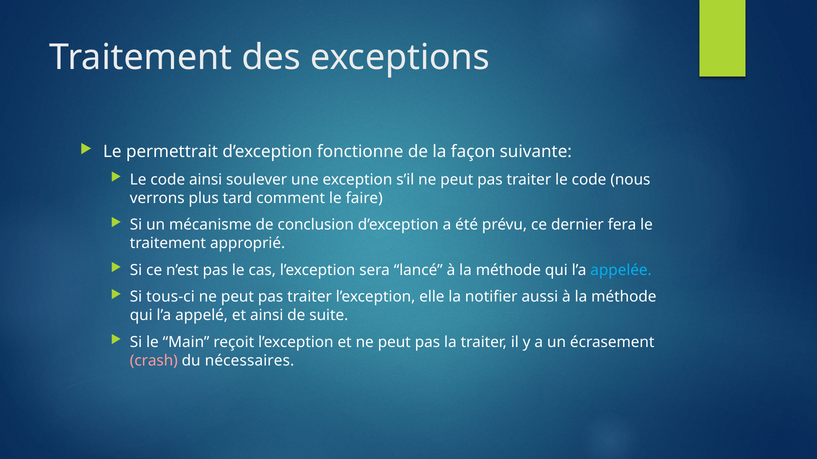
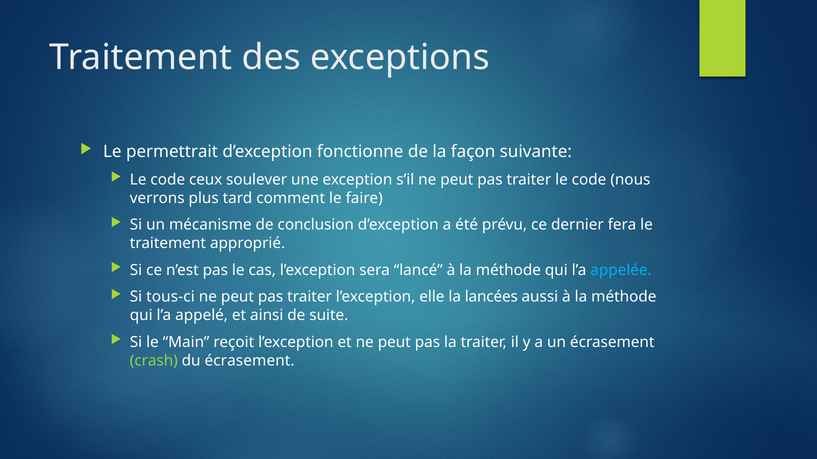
code ainsi: ainsi -> ceux (206, 180)
notifier: notifier -> lancées (491, 297)
crash colour: pink -> light green (154, 361)
du nécessaires: nécessaires -> écrasement (250, 361)
